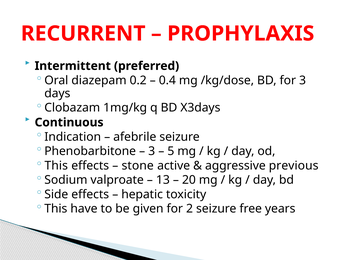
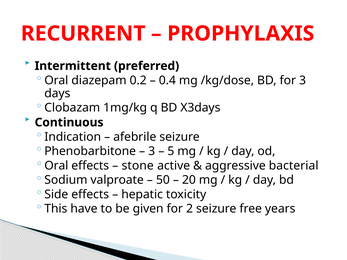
This: This -> Oral (56, 166)
previous: previous -> bacterial (294, 166)
13: 13 -> 50 (163, 180)
